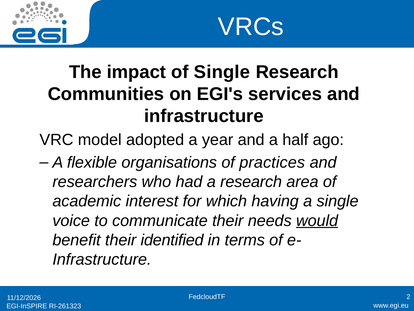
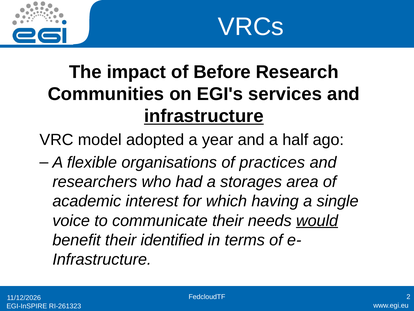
of Single: Single -> Before (222, 72)
infrastructure underline: none -> present (204, 116)
a research: research -> storages (251, 182)
